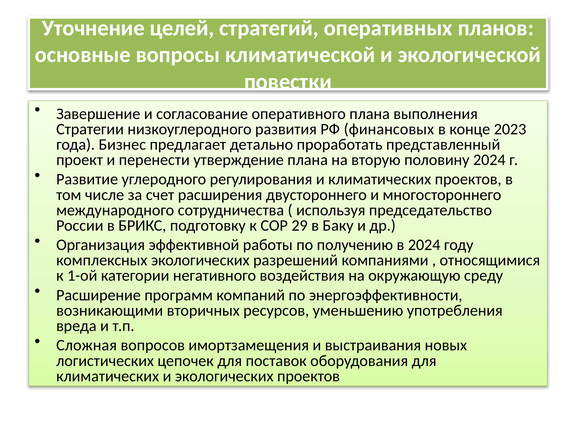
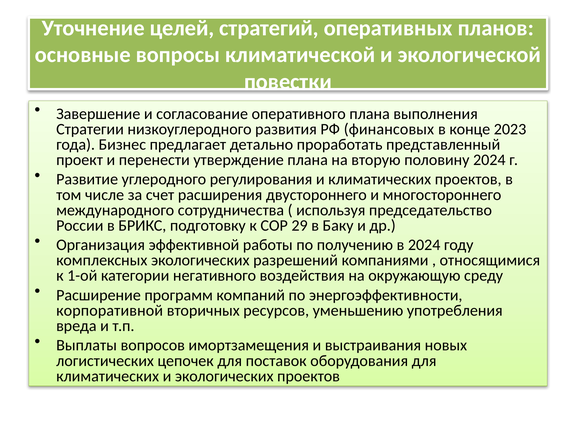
возникающими: возникающими -> корпоративной (110, 311)
Сложная: Сложная -> Выплаты (87, 345)
